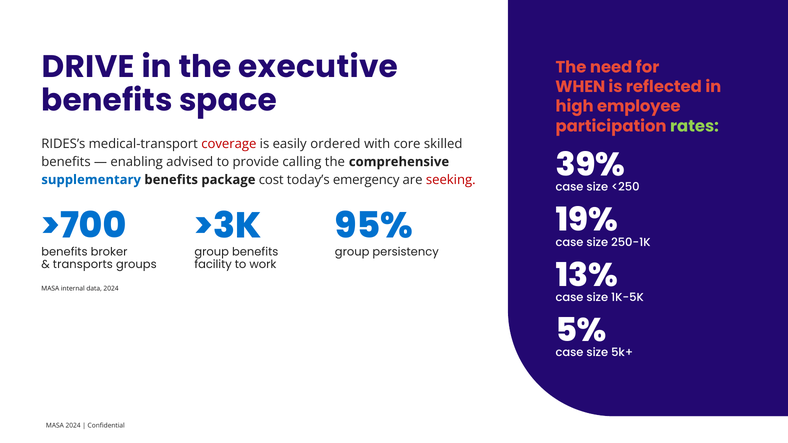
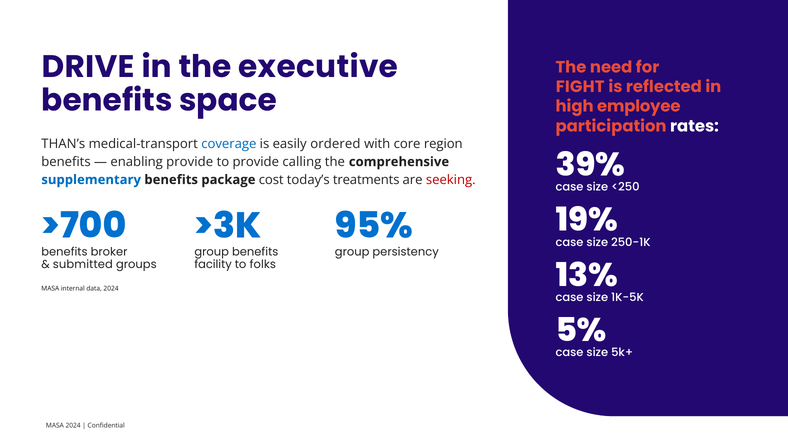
WHEN: WHEN -> FIGHT (580, 87)
rates colour: light green -> white (694, 126)
RIDES’s: RIDES’s -> THAN’s (63, 144)
coverage colour: red -> blue (229, 144)
skilled: skilled -> region (443, 144)
enabling advised: advised -> provide (190, 162)
emergency: emergency -> treatments (366, 180)
transports: transports -> submitted (83, 264)
work: work -> folks (263, 264)
